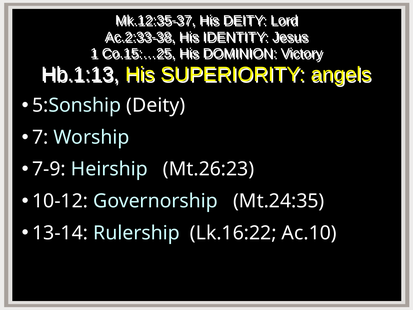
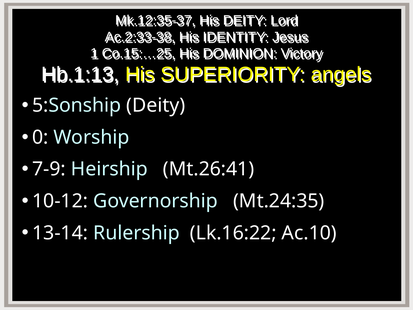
7: 7 -> 0 (40, 137)
Mt.26:23: Mt.26:23 -> Mt.26:41 (209, 169)
